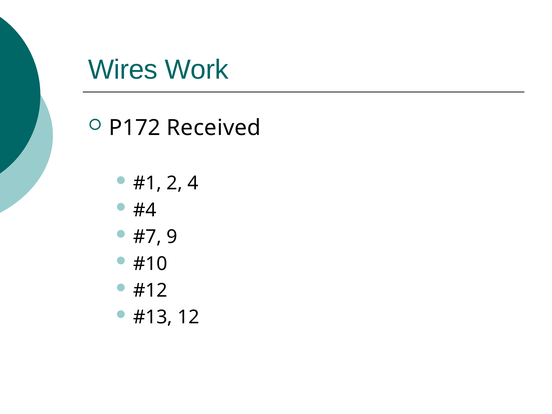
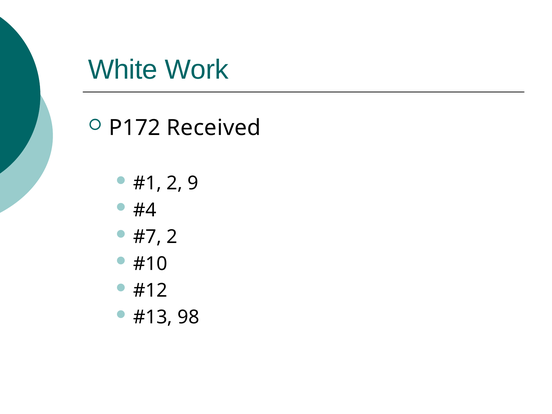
Wires: Wires -> White (123, 70)
4: 4 -> 9 (193, 183)
9: 9 -> 2 (172, 237)
12: 12 -> 98 (188, 317)
